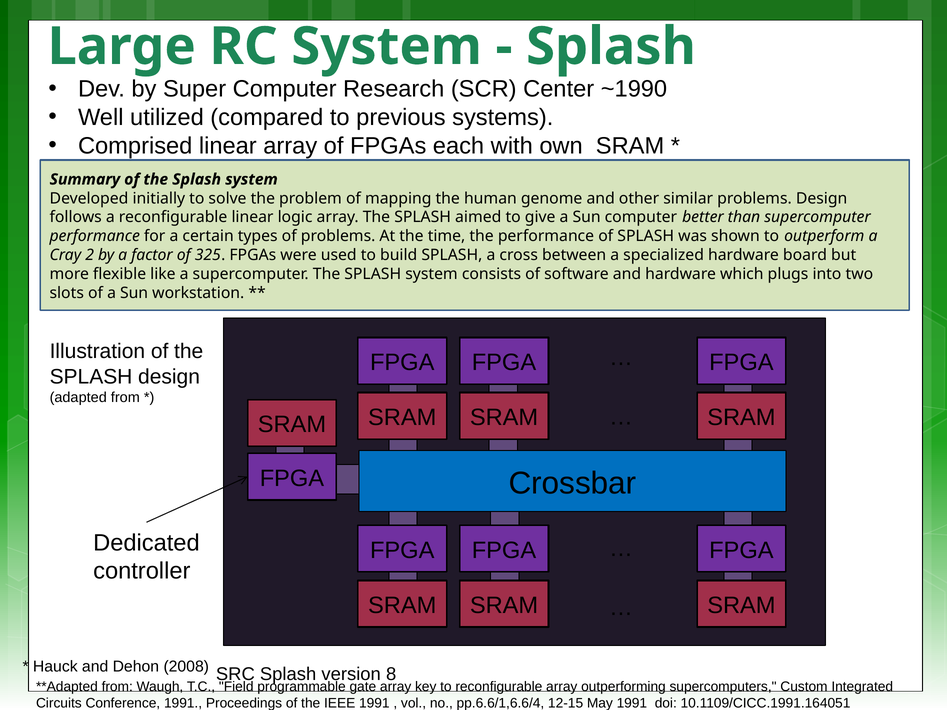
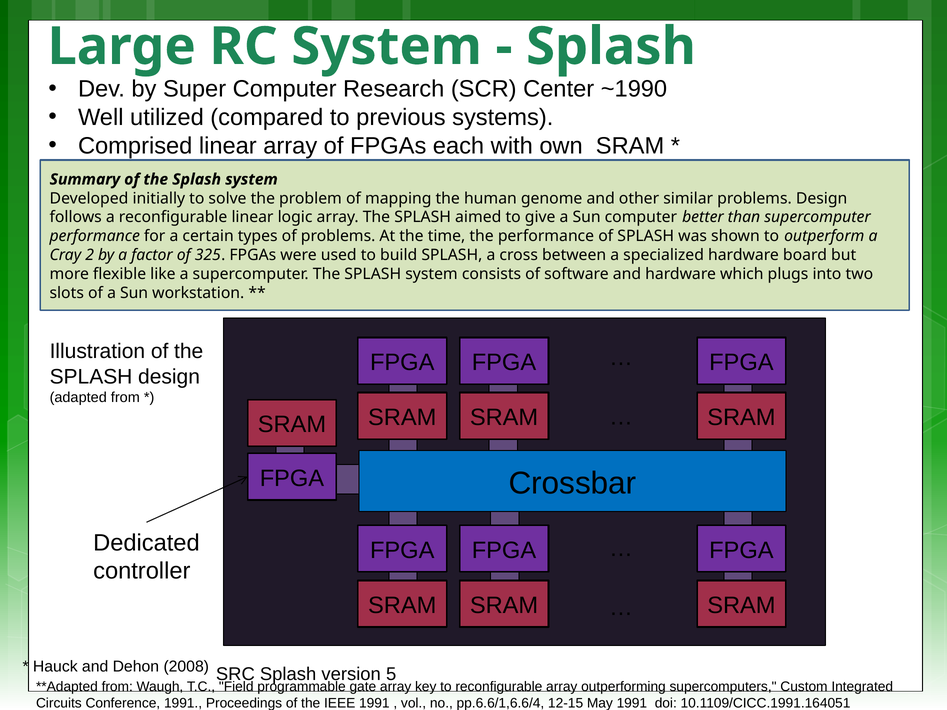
8: 8 -> 5 (391, 674)
